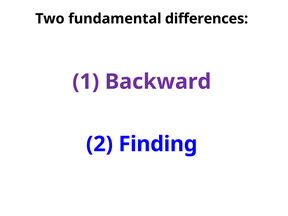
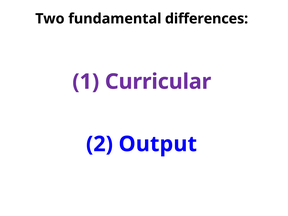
Backward: Backward -> Curricular (158, 82)
Finding: Finding -> Output (158, 144)
